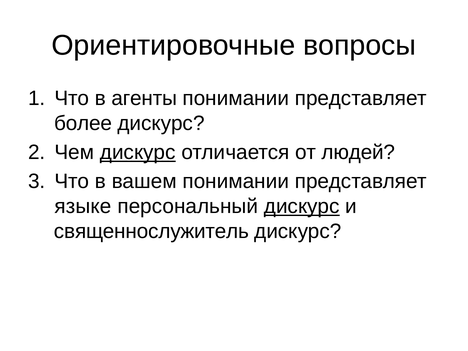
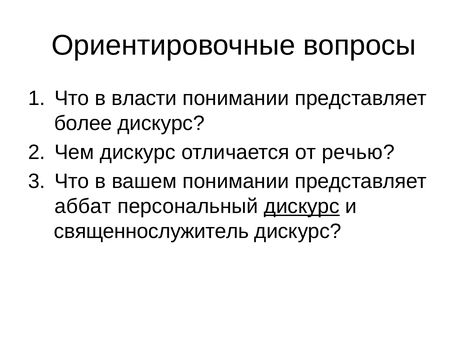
агенты: агенты -> власти (144, 98)
дискурс underline: present -> none (138, 152)
людей: людей -> речью (358, 152)
языке: языке -> аббат (83, 206)
